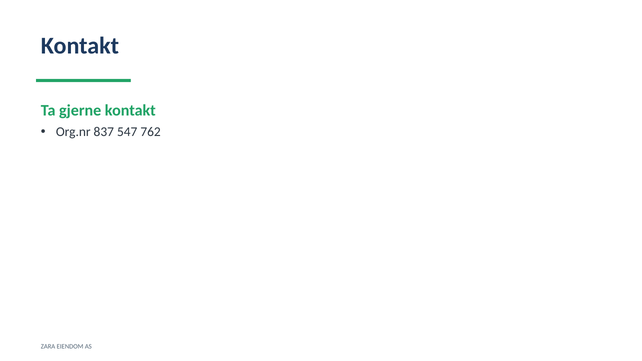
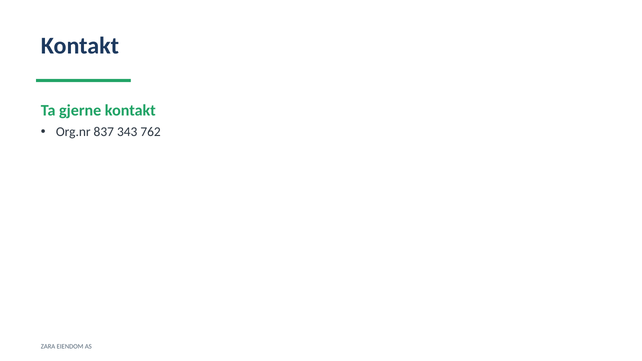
547: 547 -> 343 (127, 132)
